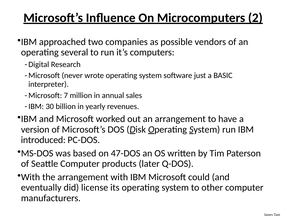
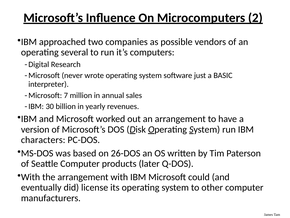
introduced: introduced -> characters (43, 140)
47-DOS: 47-DOS -> 26-DOS (126, 153)
